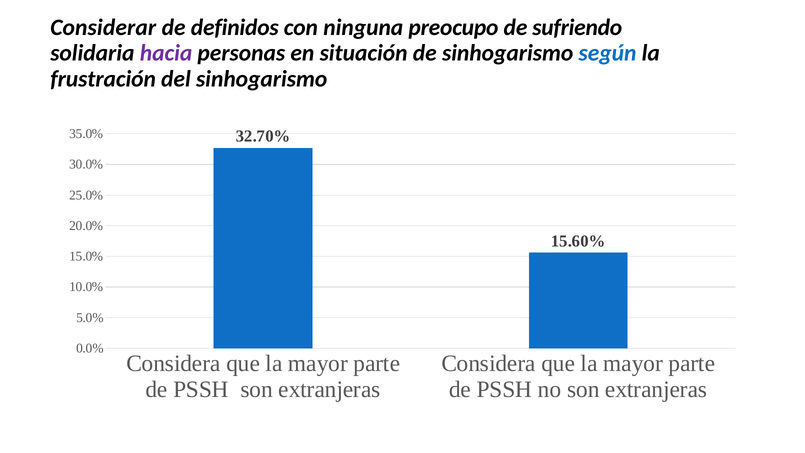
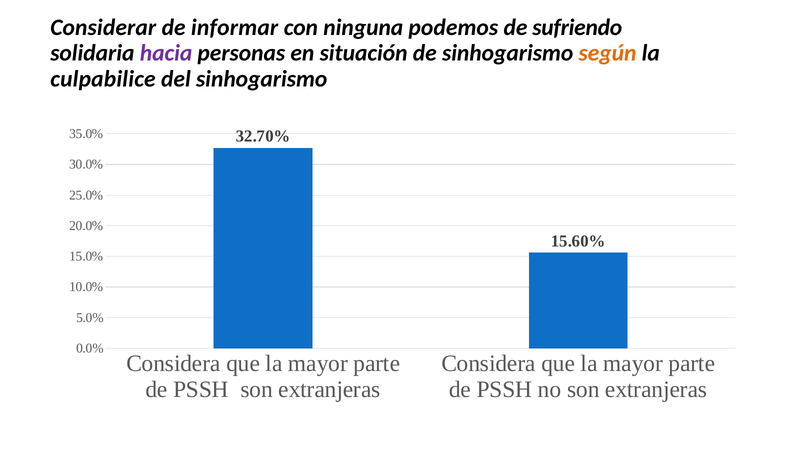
definidos: definidos -> informar (235, 27)
preocupo: preocupo -> podemos (453, 27)
según colour: blue -> orange (607, 53)
frustración: frustración -> culpabilice (103, 79)
